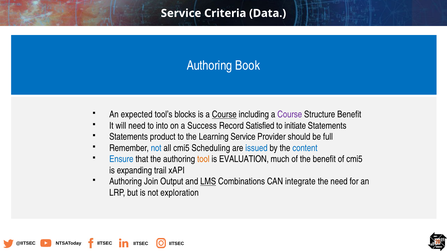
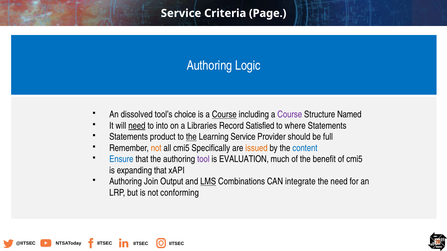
Data: Data -> Page (268, 13)
Book: Book -> Logic (248, 66)
expected: expected -> dissolved (137, 115)
blocks: blocks -> choice (185, 115)
Structure Benefit: Benefit -> Named (349, 115)
need underline: none -> present (137, 126)
Success: Success -> Libraries (202, 126)
initiate: initiate -> where (295, 126)
the underline: none -> present (191, 137)
not colour: blue -> orange (156, 148)
Scheduling: Scheduling -> Specifically (211, 148)
issued colour: blue -> orange (256, 148)
tool colour: orange -> purple (203, 159)
expanding trail: trail -> that (160, 171)
exploration: exploration -> conforming (180, 193)
